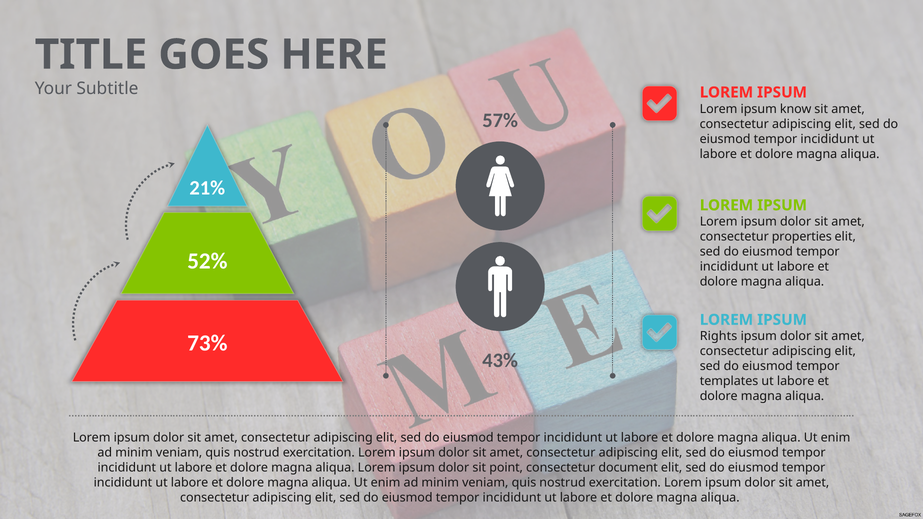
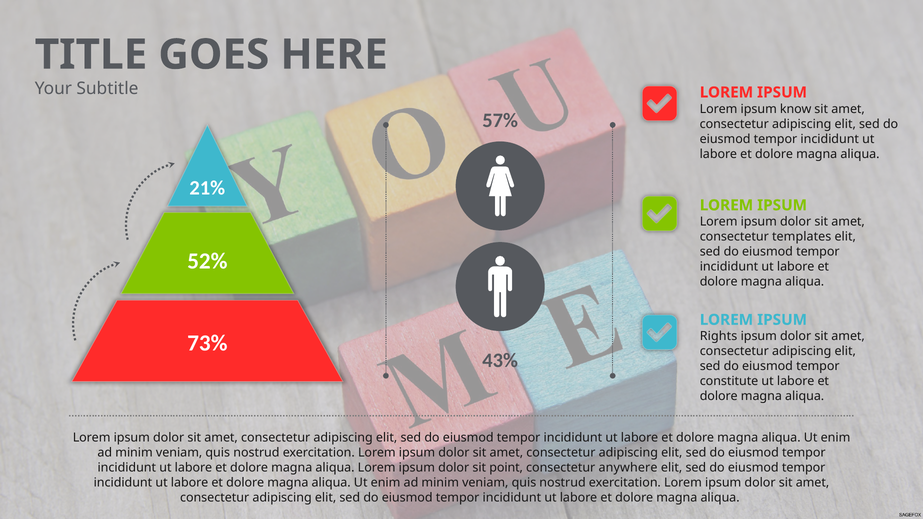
properties: properties -> templates (802, 237)
templates: templates -> constitute (729, 381)
document: document -> anywhere (628, 468)
